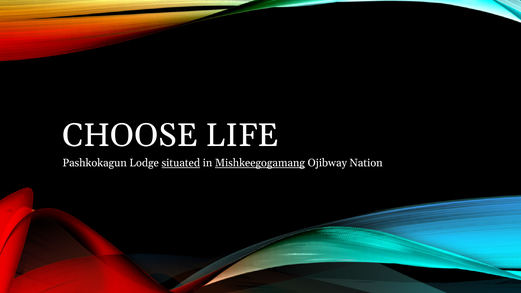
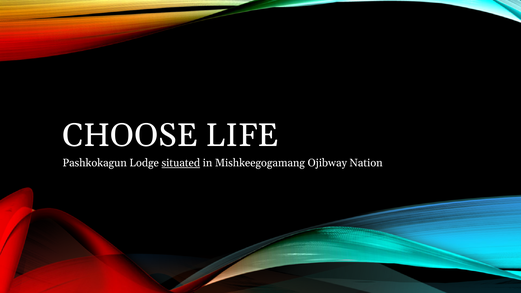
Mishkeegogamang underline: present -> none (260, 163)
